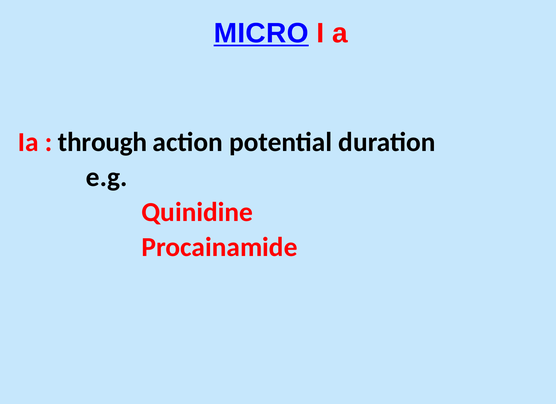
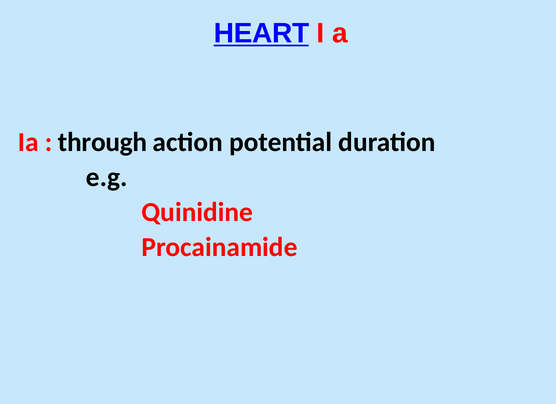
MICRO: MICRO -> HEART (261, 33)
